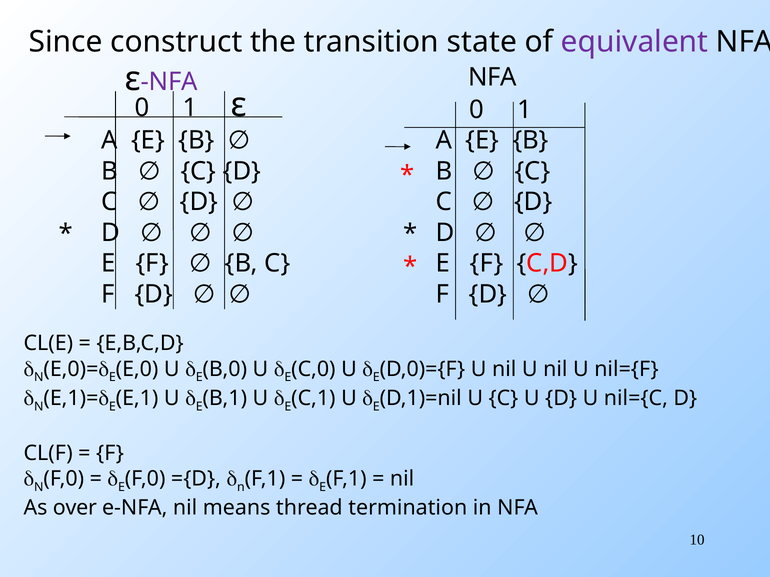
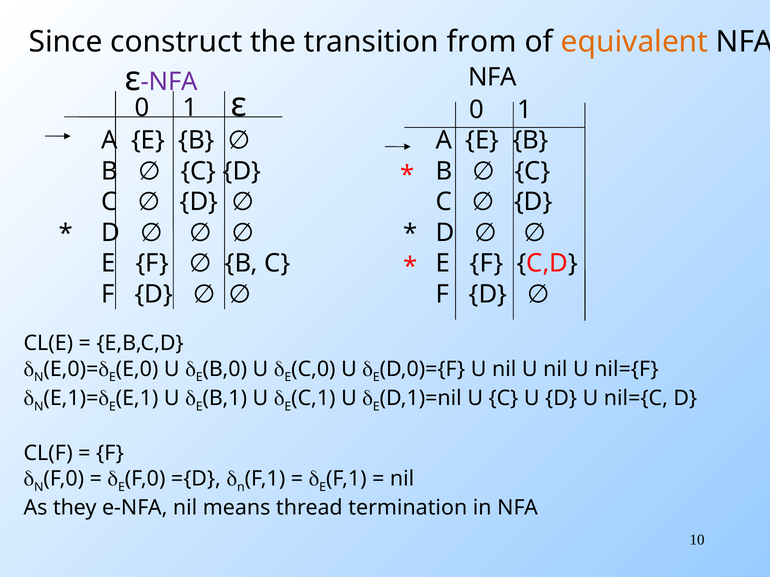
state: state -> from (482, 42)
equivalent colour: purple -> orange (635, 42)
over: over -> they (75, 508)
